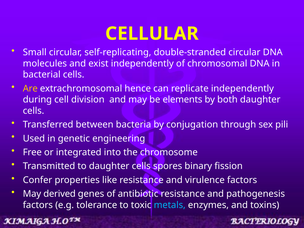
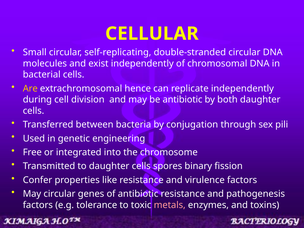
be elements: elements -> antibiotic (182, 100)
May derived: derived -> circular (60, 194)
metals colour: light blue -> pink (170, 205)
